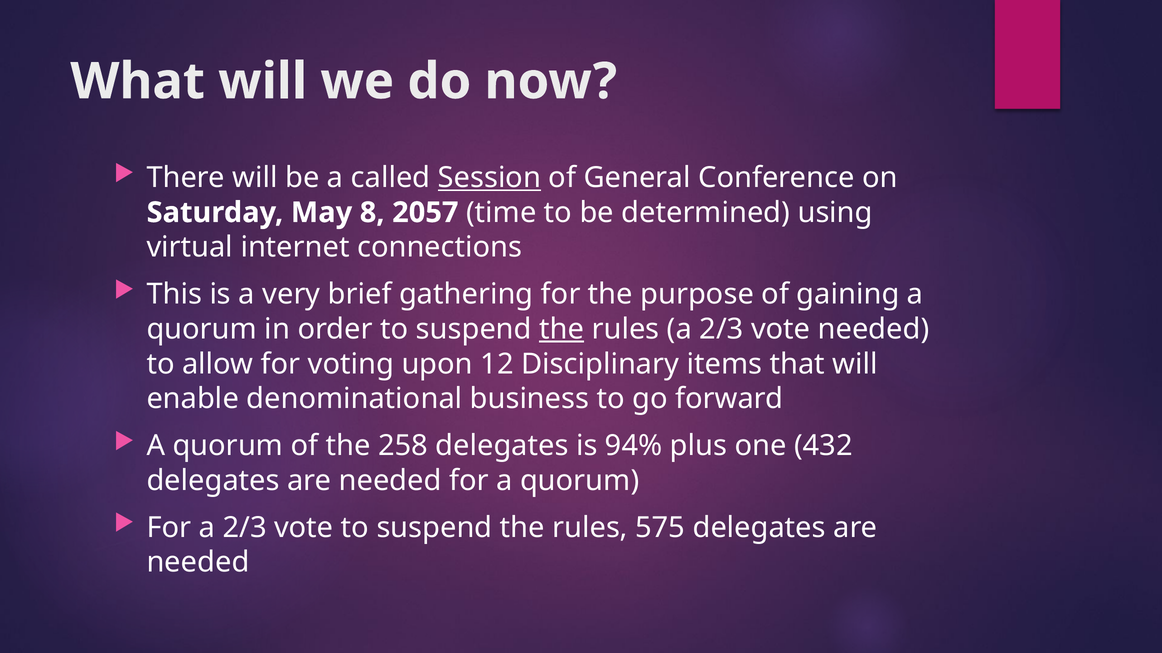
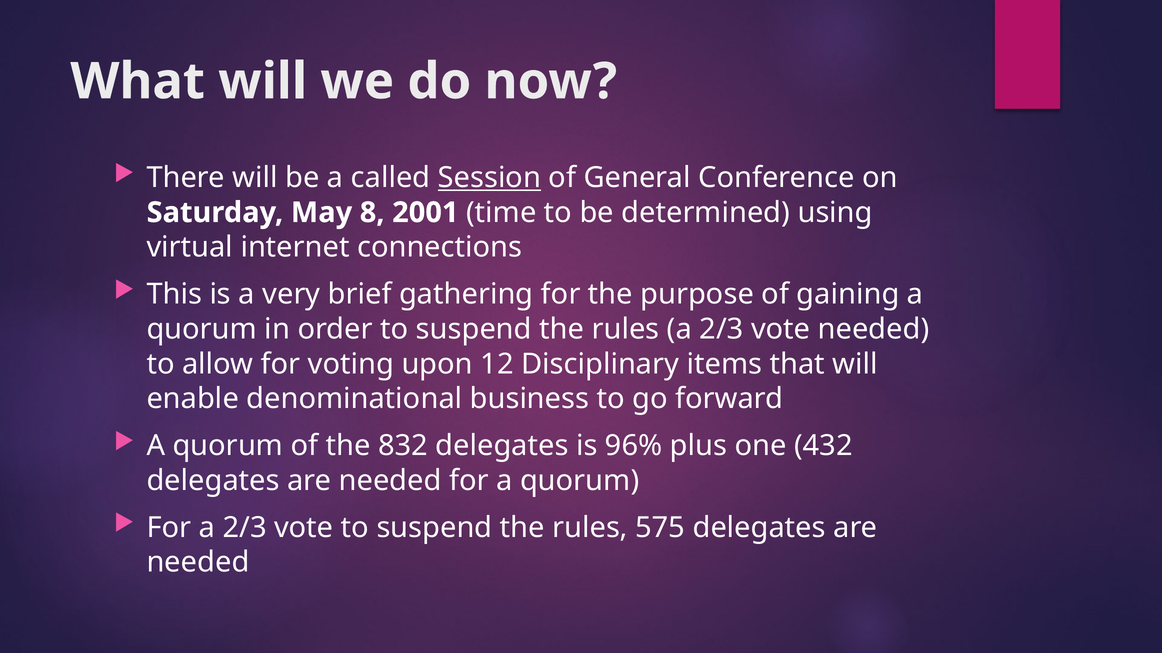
2057: 2057 -> 2001 (425, 213)
the underline: present -> none (562, 329)
258: 258 -> 832 (403, 446)
94%: 94% -> 96% (634, 446)
